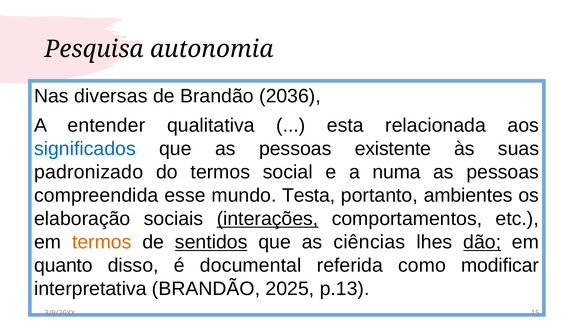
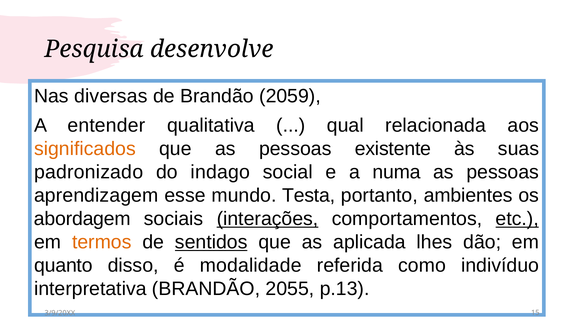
autonomia: autonomia -> desenvolve (212, 49)
2036: 2036 -> 2059 (290, 96)
esta: esta -> qual (345, 126)
significados colour: blue -> orange (85, 149)
do termos: termos -> indago (220, 172)
compreendida: compreendida -> aprendizagem (96, 196)
elaboração: elaboração -> abordagem (82, 219)
etc underline: none -> present (517, 219)
ciências: ciências -> aplicada (369, 242)
dão underline: present -> none (482, 242)
documental: documental -> modalidade (251, 266)
modificar: modificar -> indivíduo (500, 266)
2025: 2025 -> 2055 (290, 289)
